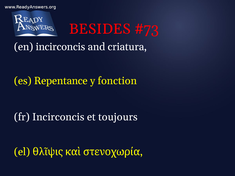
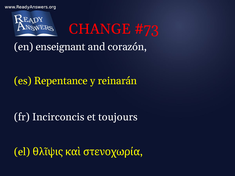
BESIDES: BESIDES -> CHANGE (100, 29)
en incirconcis: incirconcis -> enseignant (60, 47)
criatura: criatura -> corazón (127, 47)
fonction: fonction -> reinarán (117, 81)
